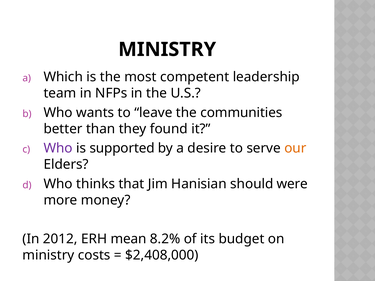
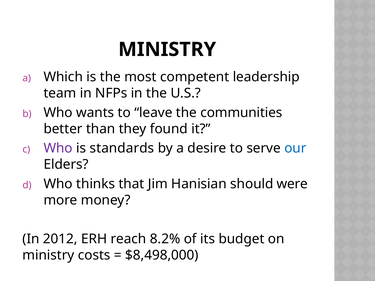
supported: supported -> standards (122, 148)
our colour: orange -> blue (295, 148)
mean: mean -> reach (128, 239)
$2,408,000: $2,408,000 -> $8,498,000 (162, 255)
